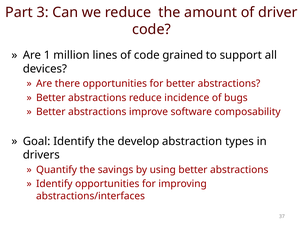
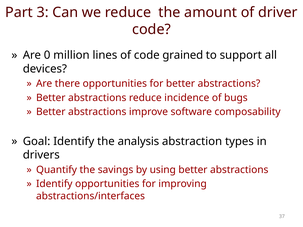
1: 1 -> 0 (47, 55)
develop: develop -> analysis (138, 141)
